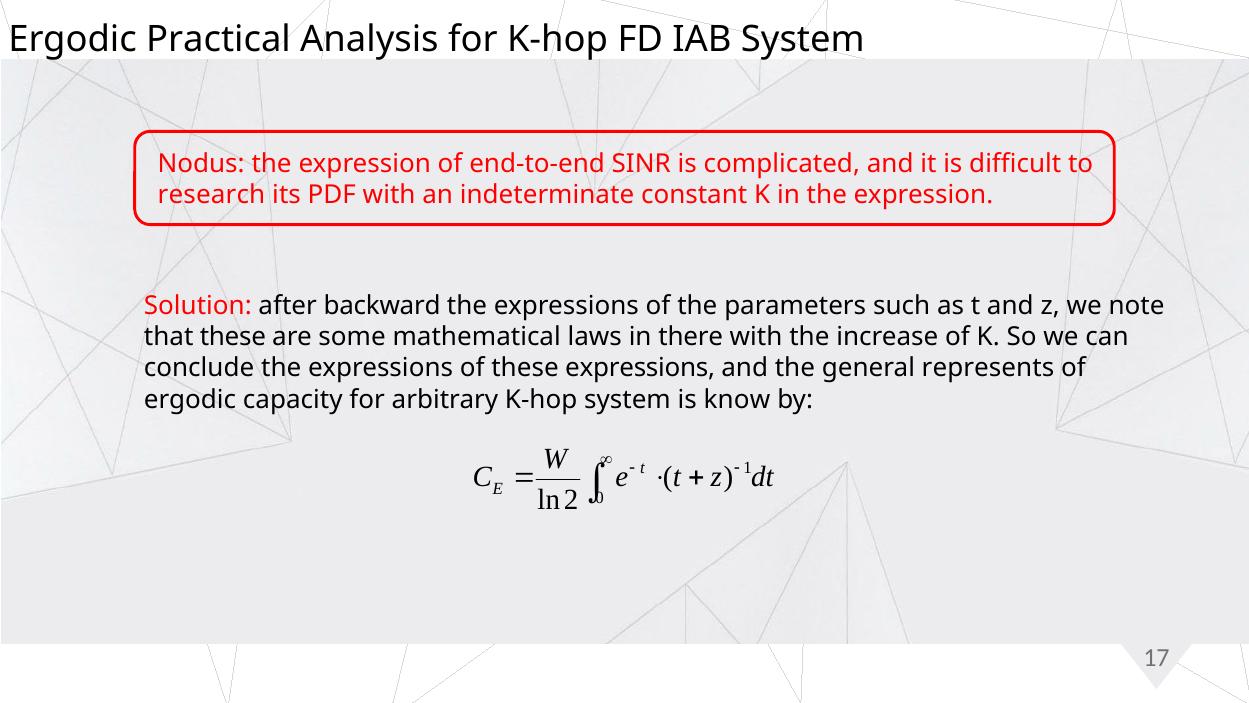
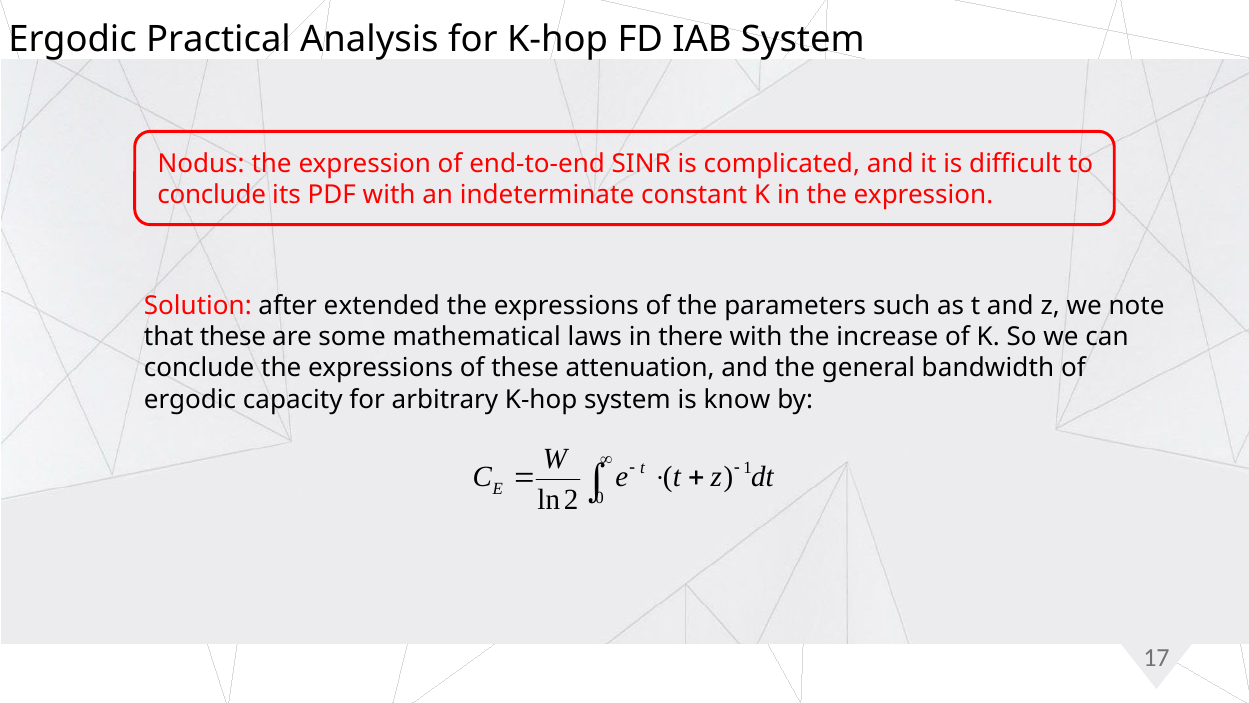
research: research -> conclude (212, 195)
backward: backward -> extended (382, 306)
these expressions: expressions -> attenuation (640, 368)
represents: represents -> bandwidth (988, 368)
